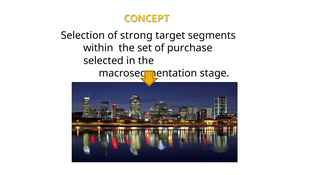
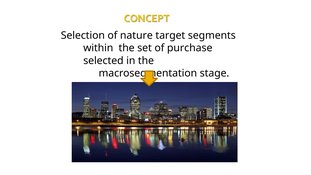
strong: strong -> nature (136, 35)
